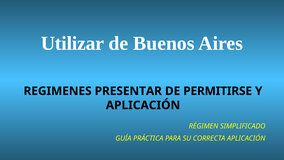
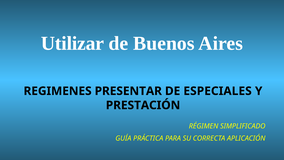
PERMITIRSE: PERMITIRSE -> ESPECIALES (218, 91)
APLICACIÓN: APLICACIÓN -> PRESTACIÓN (143, 105)
